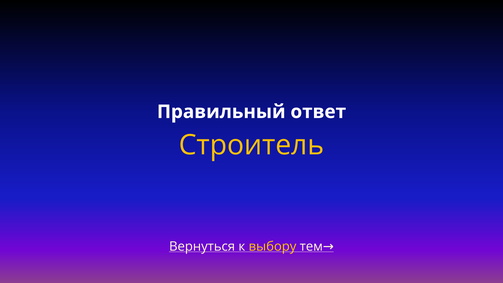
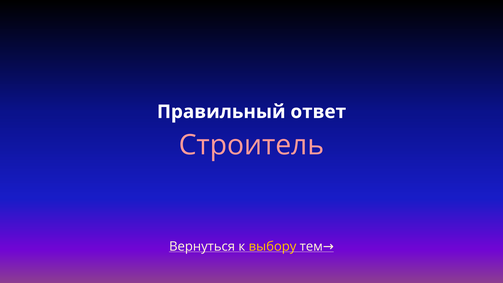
Строитель colour: yellow -> pink (251, 145)
